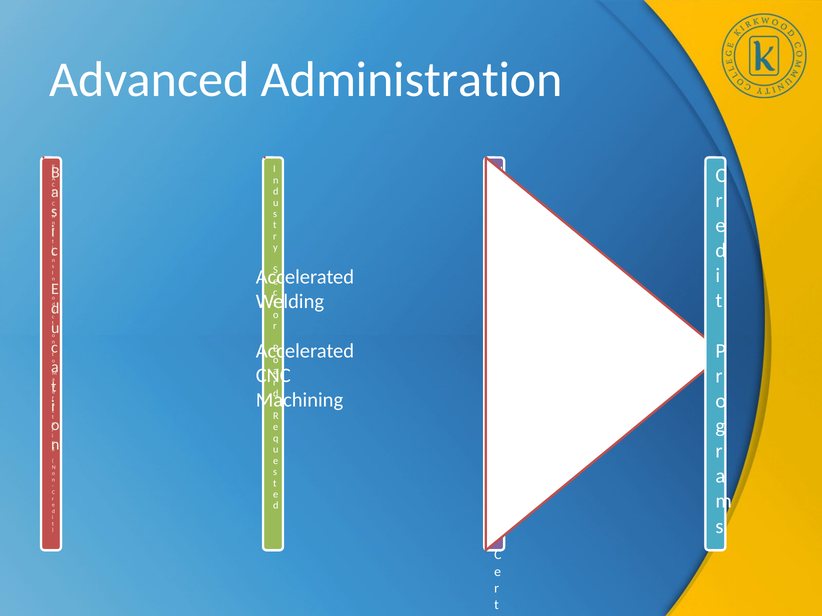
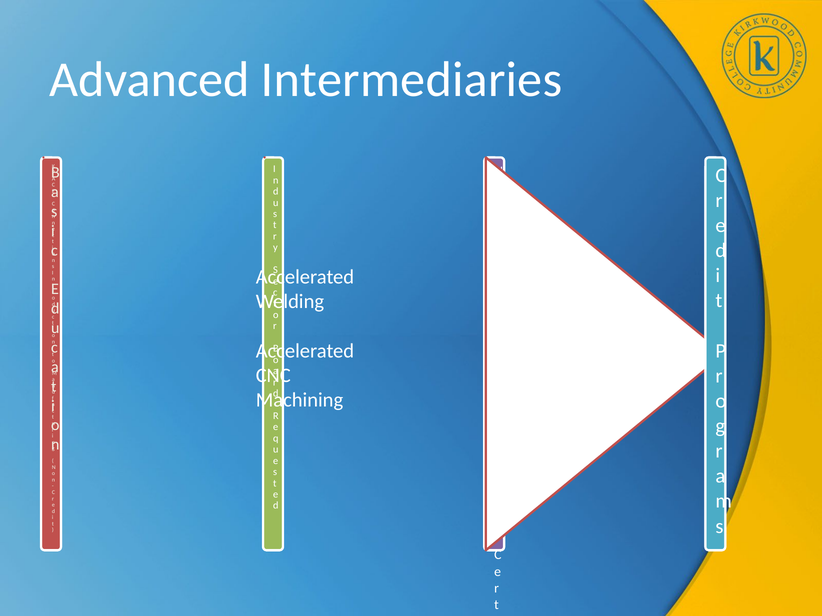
Administration: Administration -> Intermediaries (412, 80)
